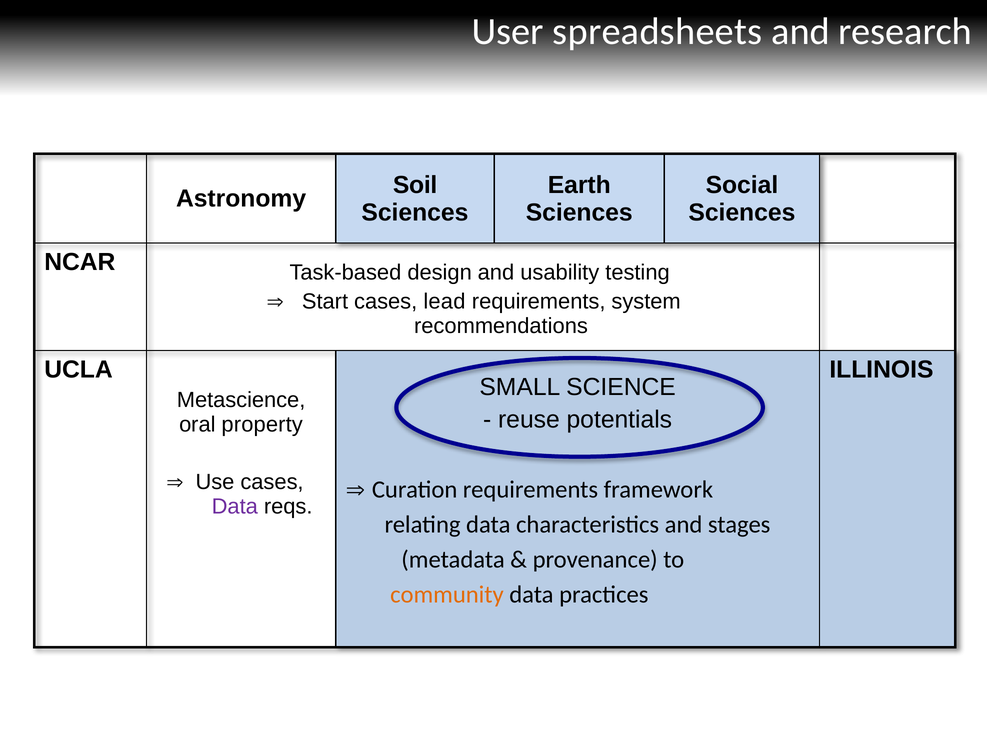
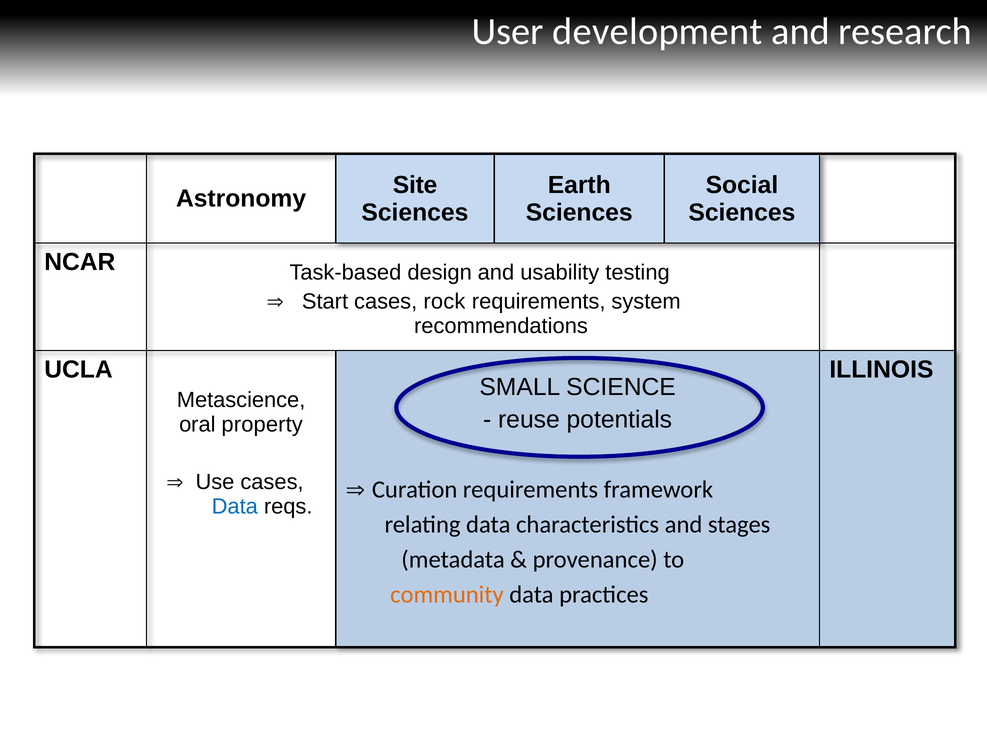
spreadsheets: spreadsheets -> development (657, 31)
Soil: Soil -> Site (415, 185)
lead: lead -> rock (444, 301)
Data colour: purple -> blue (235, 506)
